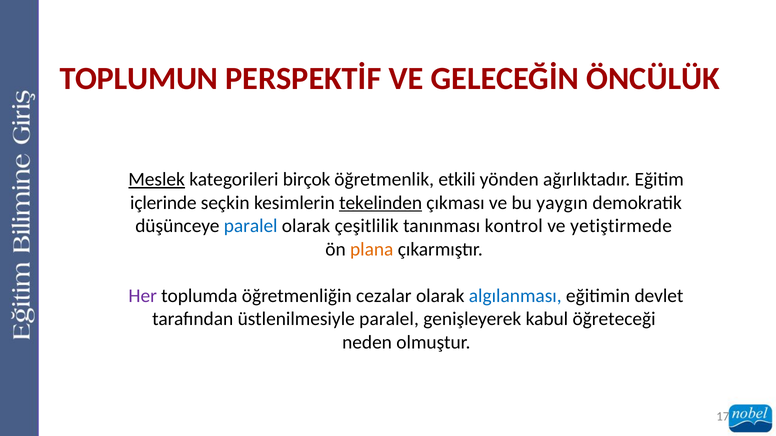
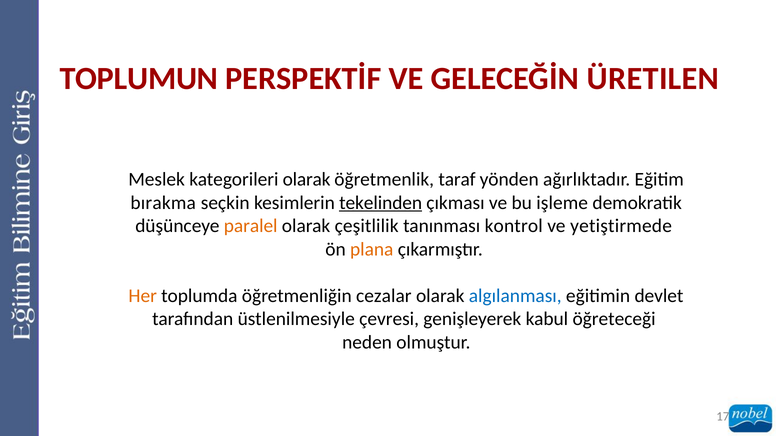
ÖNCÜLÜK: ÖNCÜLÜK -> ÜRETILEN (653, 79)
Meslek underline: present -> none (157, 180)
kategorileri birçok: birçok -> olarak (307, 180)
etkili: etkili -> taraf (457, 180)
içlerinde: içlerinde -> bırakma (163, 203)
yaygın: yaygın -> işleme (562, 203)
paralel colour: blue -> orange (251, 226)
Her colour: purple -> orange (143, 296)
üstlenilmesiyle paralel: paralel -> çevresi (389, 319)
